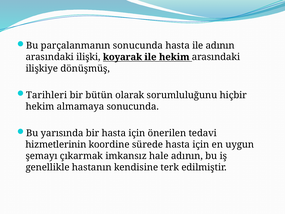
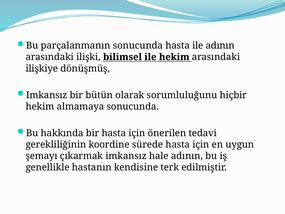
koyarak: koyarak -> bilimsel (122, 57)
Tarihleri: Tarihleri -> Imkansız (47, 95)
yarısında: yarısında -> hakkında (62, 133)
hizmetlerinin: hizmetlerinin -> gerekliliğinin (56, 144)
